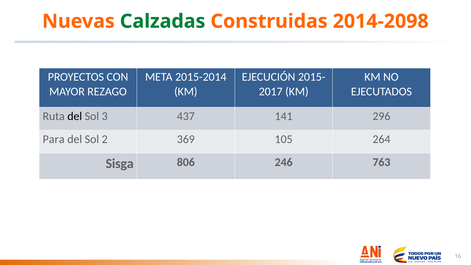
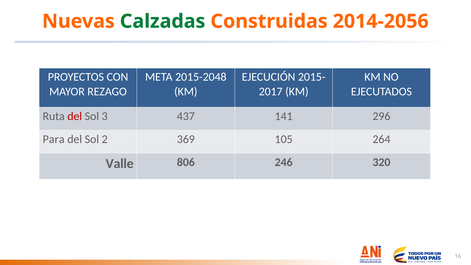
2014-2098: 2014-2098 -> 2014-2056 (381, 21)
2015-2014: 2015-2014 -> 2015-2048 (201, 77)
del colour: black -> red (75, 116)
Sisga: Sisga -> Valle (120, 163)
763: 763 -> 320 (381, 162)
